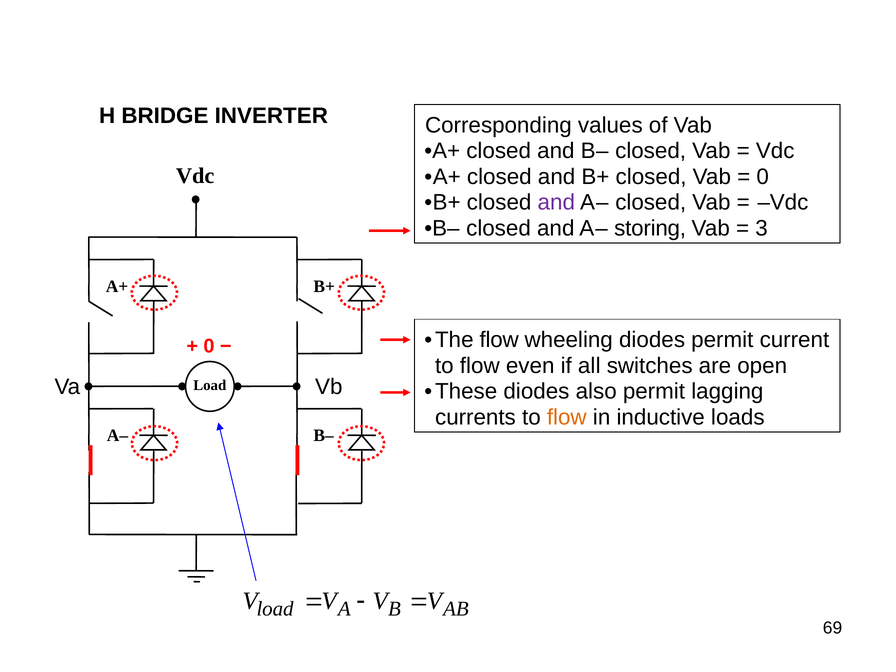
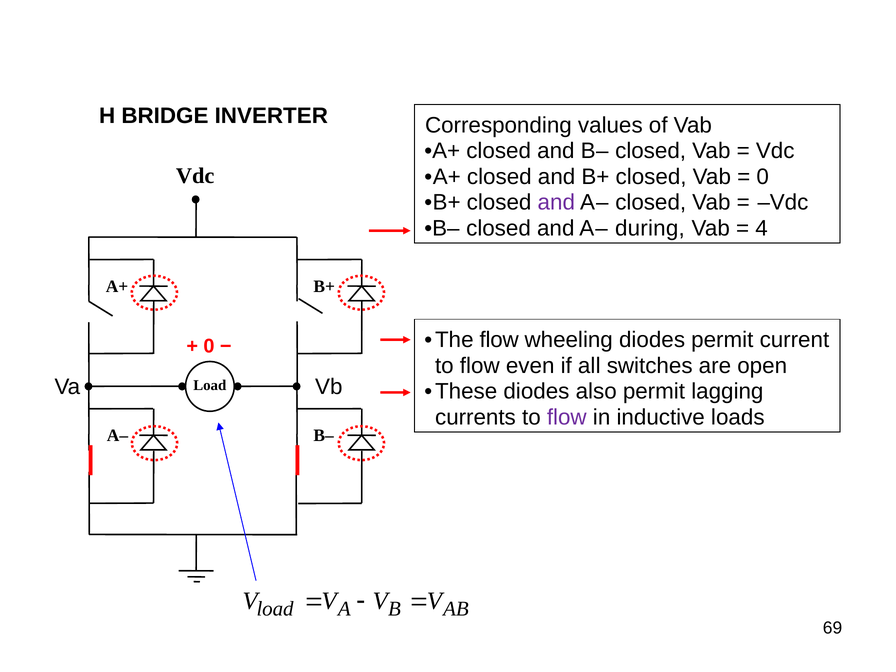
storing: storing -> during (650, 228)
3: 3 -> 4 (762, 228)
flow colour: orange -> purple (567, 417)
